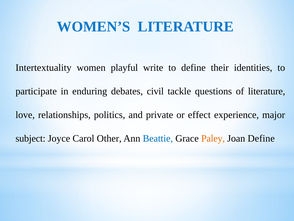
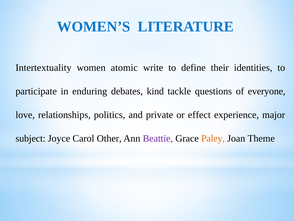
playful: playful -> atomic (124, 67)
civil: civil -> kind (155, 91)
of literature: literature -> everyone (267, 91)
Beattie colour: blue -> purple (158, 138)
Joan Define: Define -> Theme (261, 138)
